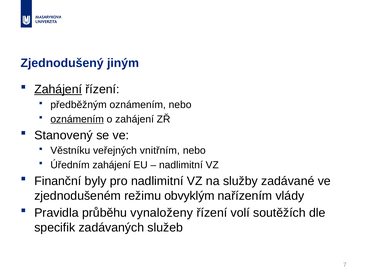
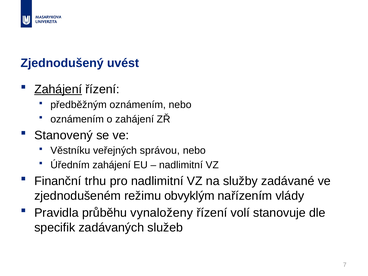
jiným: jiným -> uvést (123, 63)
oznámením underline: present -> none (77, 119)
vnitřním: vnitřním -> správou (160, 151)
byly: byly -> trhu (96, 181)
soutěžích: soutěžích -> stanovuje (279, 213)
